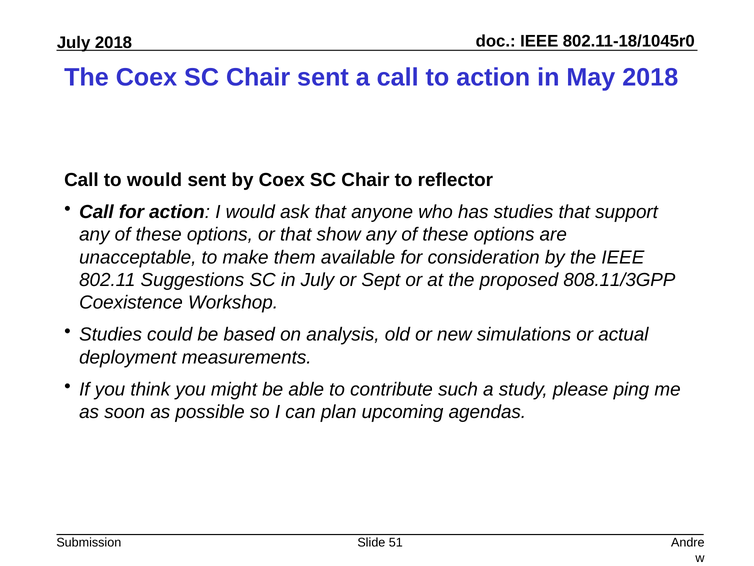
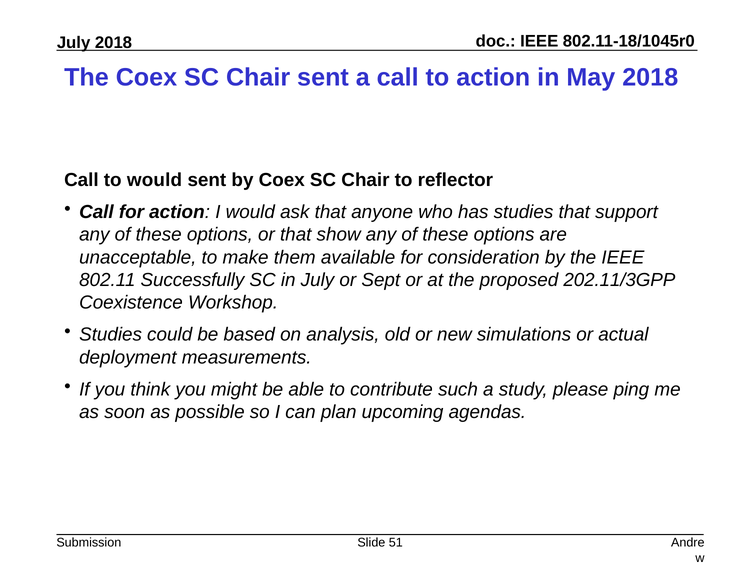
Suggestions: Suggestions -> Successfully (192, 280)
808.11/3GPP: 808.11/3GPP -> 202.11/3GPP (619, 280)
